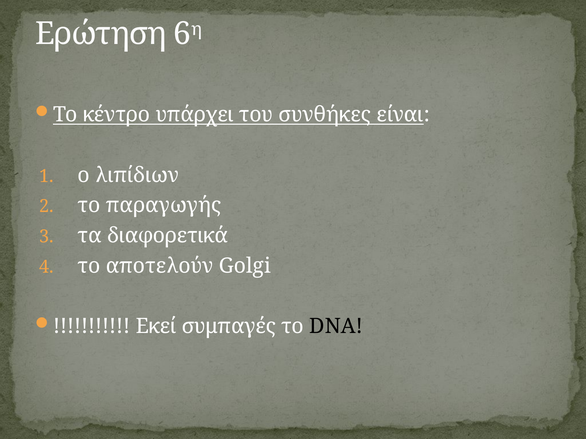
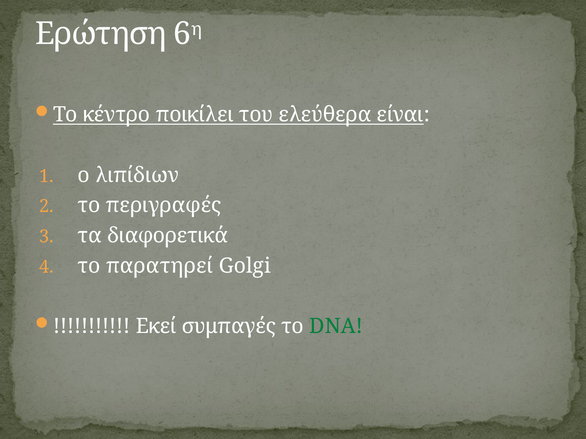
υπάρχει: υπάρχει -> ποικίλει (195, 115)
συνθήκες: συνθήκες -> ελεύθερα (325, 115)
παραγωγής: παραγωγής -> περιγραφές (164, 206)
αποτελούν: αποτελούν -> παρατηρεί (159, 266)
DNA colour: black -> green (336, 327)
